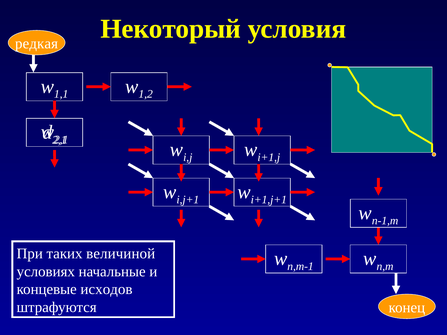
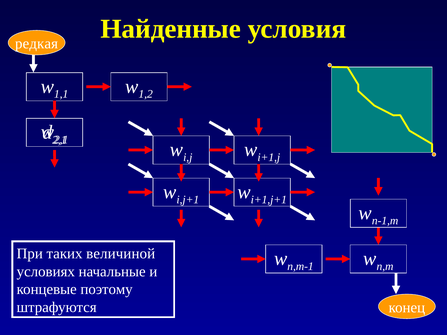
Некоторый: Некоторый -> Найденные (171, 29)
исходов: исходов -> поэтому (107, 290)
